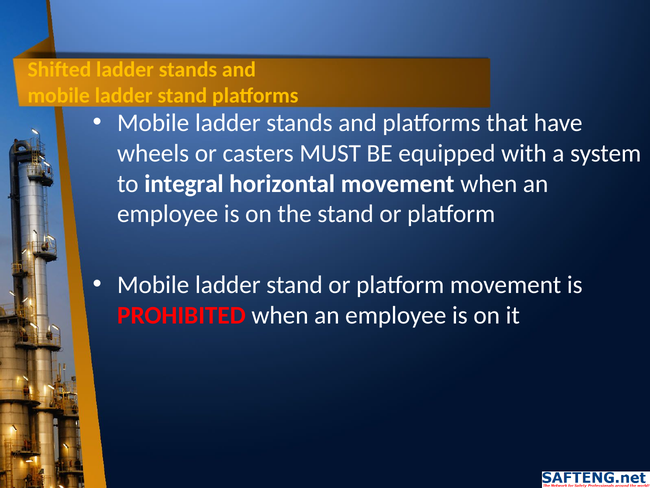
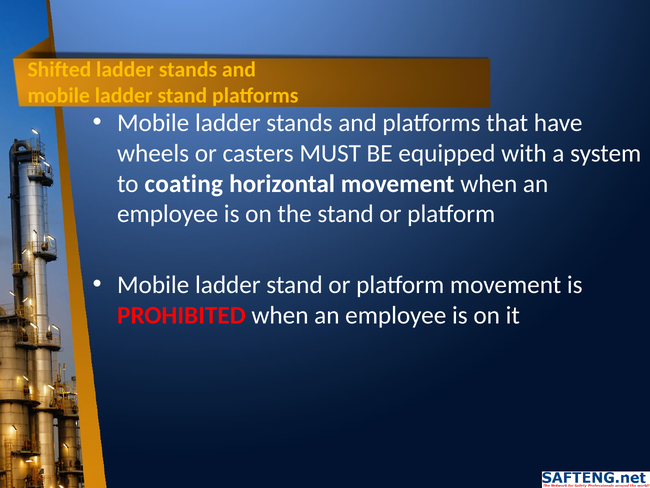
integral: integral -> coating (184, 184)
